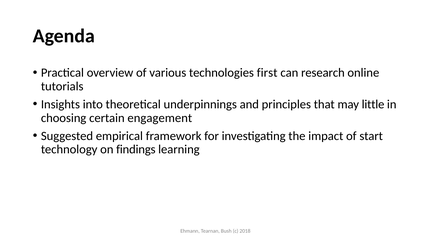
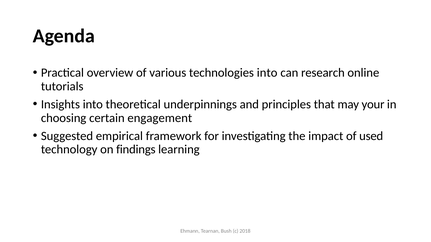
technologies first: first -> into (267, 73)
little: little -> your (373, 105)
start: start -> used (371, 136)
